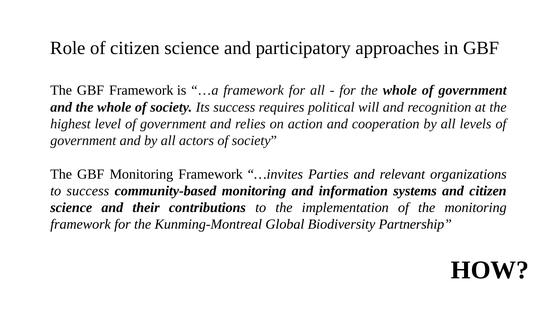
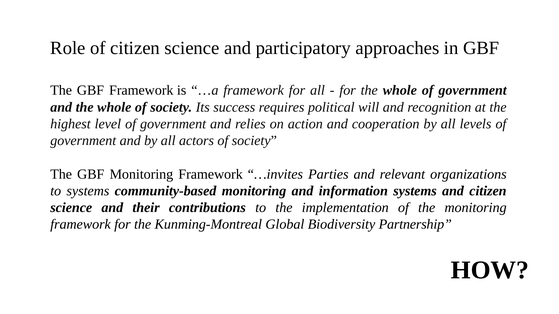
to success: success -> systems (88, 191)
